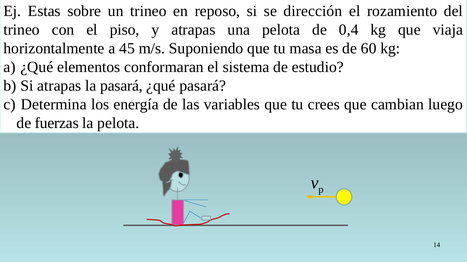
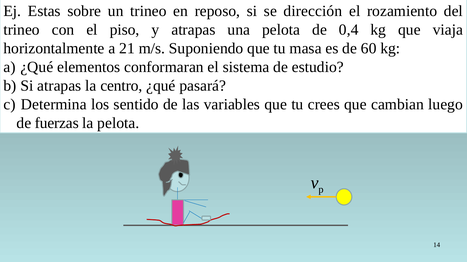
45: 45 -> 21 (127, 48)
la pasará: pasará -> centro (121, 86)
energía: energía -> sentido (136, 105)
